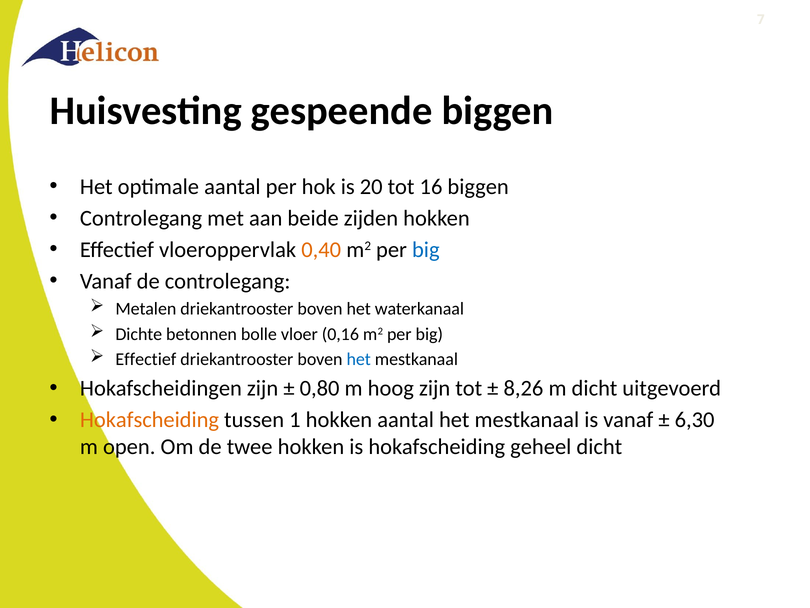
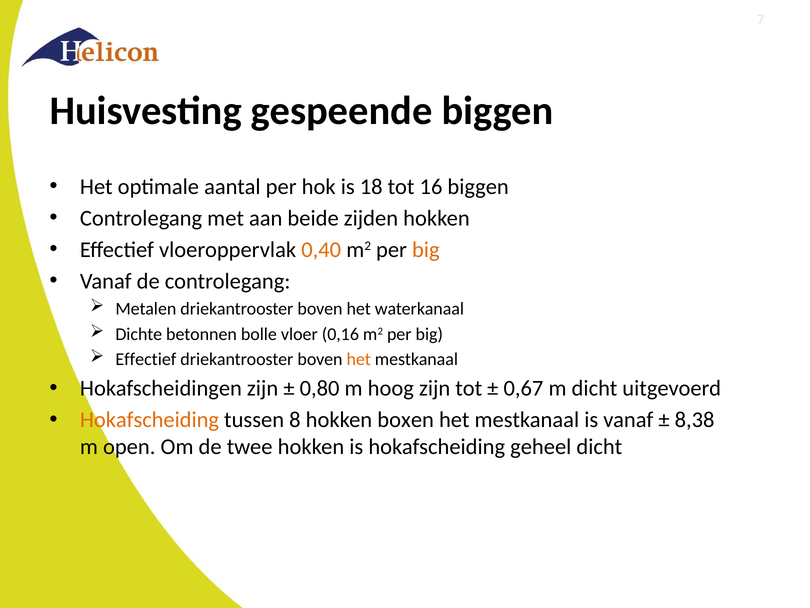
20: 20 -> 18 (371, 186)
big colour: blue -> orange (426, 250)
het colour: blue -> orange (359, 359)
8,26: 8,26 -> 0,67 (523, 388)
1: 1 -> 8 (295, 420)
hokken aantal: aantal -> boxen (406, 420)
6,30: 6,30 -> 8,38 (695, 420)
